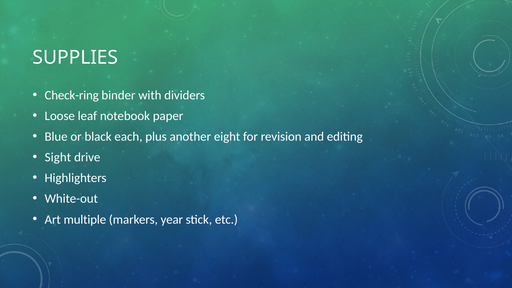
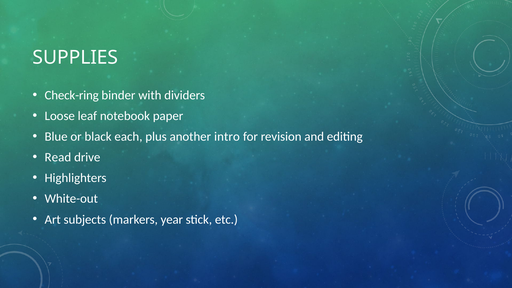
eight: eight -> intro (227, 137)
Sight: Sight -> Read (58, 157)
multiple: multiple -> subjects (85, 219)
